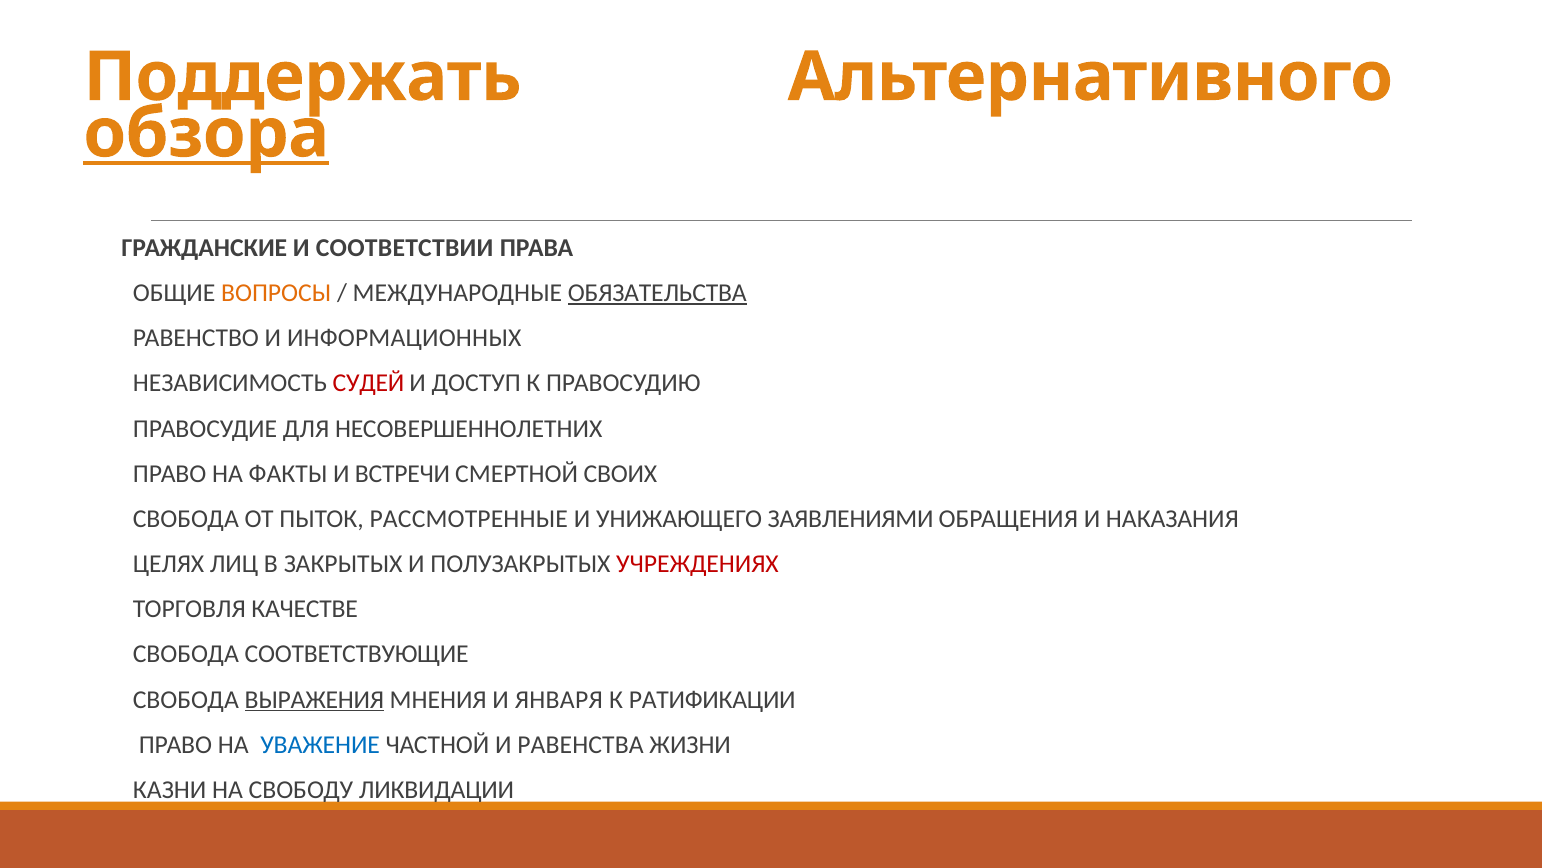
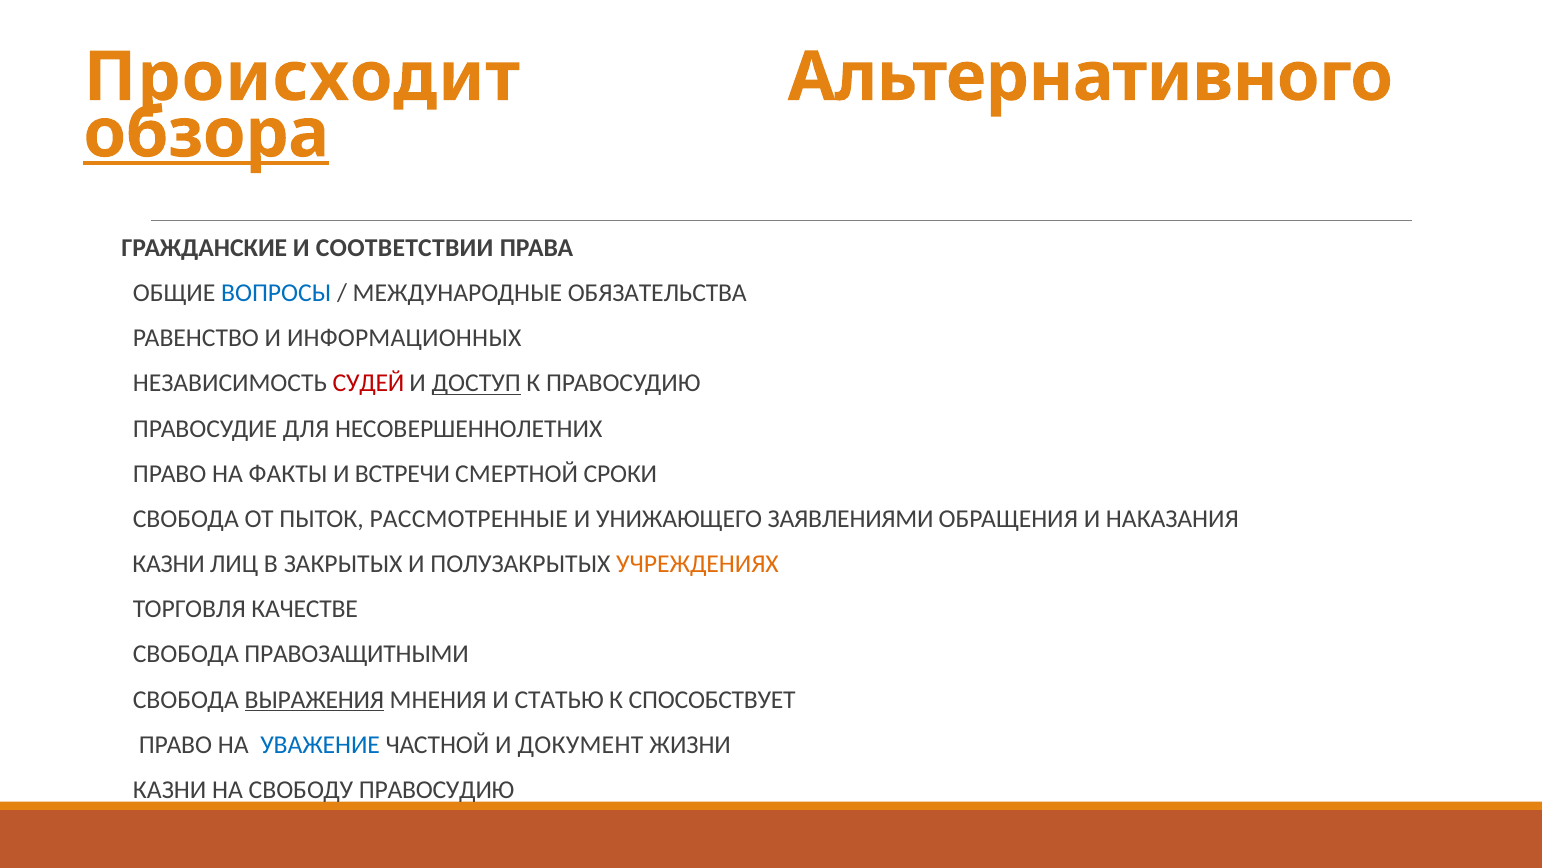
Поддержать: Поддержать -> Происходит (302, 77)
ВОПРОСЫ colour: orange -> blue (276, 293)
ОБЯЗАТЕЛЬСТВА underline: present -> none (657, 293)
ДОСТУП underline: none -> present (476, 383)
СВОИХ: СВОИХ -> СРОКИ (620, 473)
ЦЕЛЯХ: ЦЕЛЯХ -> КАЗНИ (169, 564)
УЧРЕЖДЕНИЯХ colour: red -> orange (697, 564)
СООТВЕТСТВУЮЩИЕ: СООТВЕТСТВУЮЩИЕ -> ПРАВОЗАЩИТНЫМИ (357, 654)
ЯНВАРЯ: ЯНВАРЯ -> СТАТЬЮ (559, 699)
РАТИФИКАЦИИ: РАТИФИКАЦИИ -> СПОСОБСТВУЕТ (712, 699)
РАВЕНСТВА: РАВЕНСТВА -> ДОКУМЕНТ (580, 744)
СВОБОДУ ЛИКВИДАЦИИ: ЛИКВИДАЦИИ -> ПРАВОСУДИЮ (437, 789)
